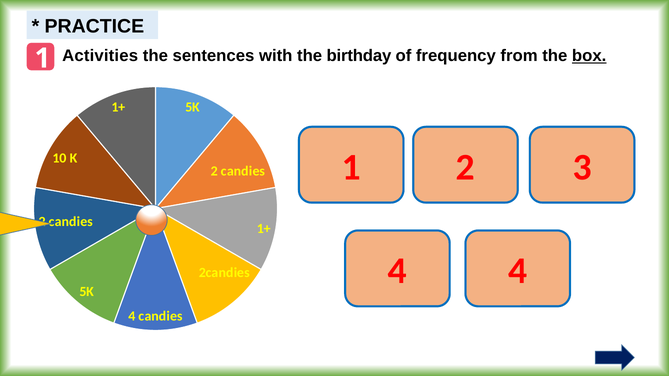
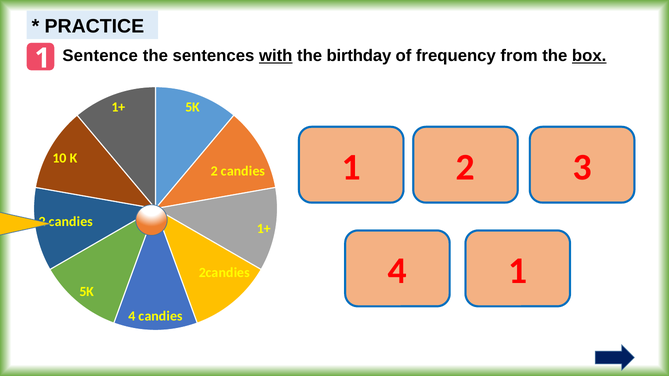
Activities: Activities -> Sentence (100, 56)
with underline: none -> present (276, 56)
4 4: 4 -> 1 (518, 271)
